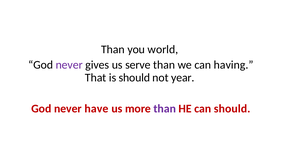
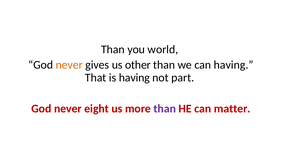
never colour: purple -> orange (69, 65)
serve: serve -> other (138, 65)
is should: should -> having (134, 78)
year: year -> part (183, 78)
have: have -> eight (97, 109)
can should: should -> matter (232, 109)
